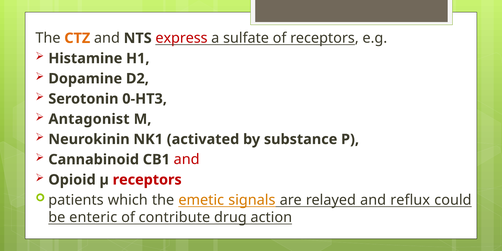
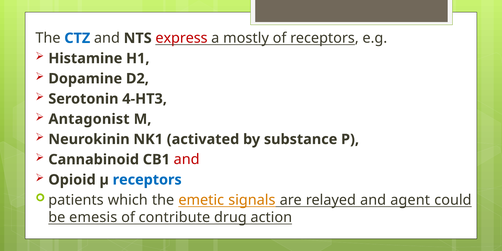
CTZ colour: orange -> blue (77, 38)
sulfate: sulfate -> mostly (246, 38)
0-HT3: 0-HT3 -> 4-HT3 (145, 99)
receptors colour: red -> blue (147, 180)
reflux: reflux -> agent (410, 200)
enteric: enteric -> emesis (93, 217)
